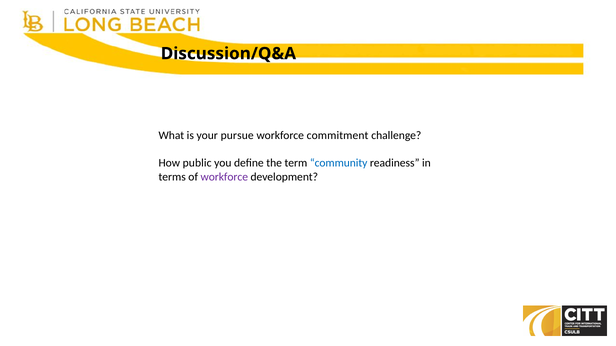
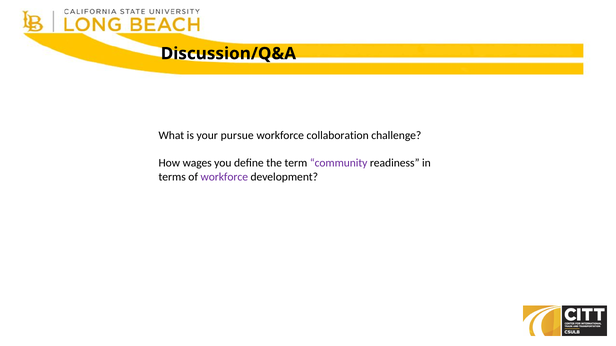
commitment: commitment -> collaboration (338, 136)
public: public -> wages (197, 163)
community colour: blue -> purple (339, 163)
